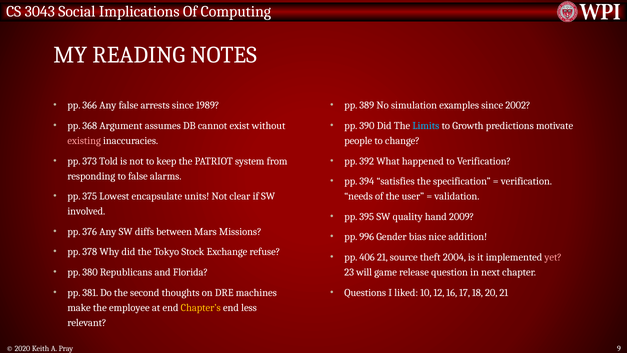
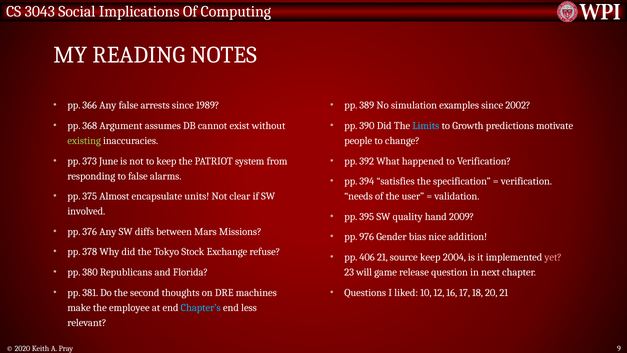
existing colour: pink -> light green (84, 141)
Told: Told -> June (109, 161)
Lowest: Lowest -> Almost (114, 196)
996: 996 -> 976 (367, 237)
source theft: theft -> keep (430, 257)
Chapter’s colour: yellow -> light blue (201, 307)
